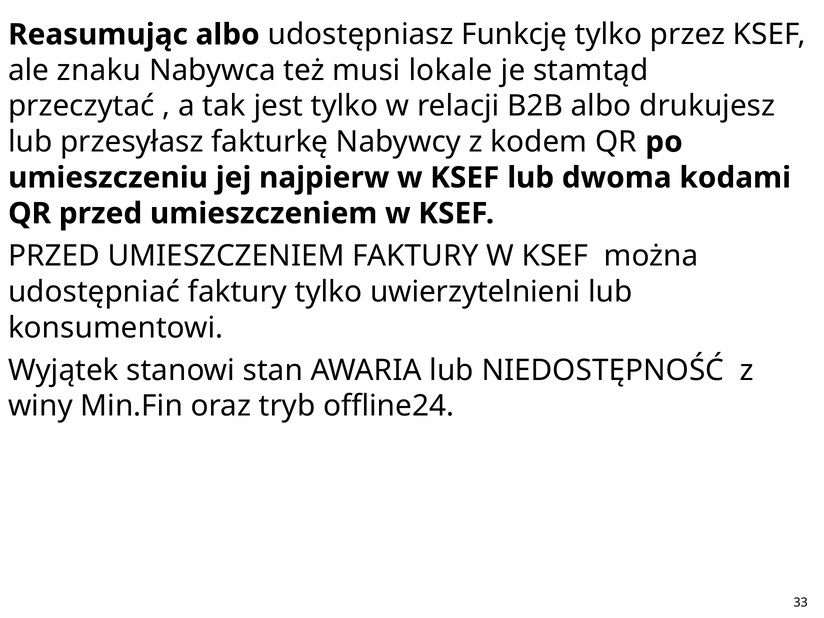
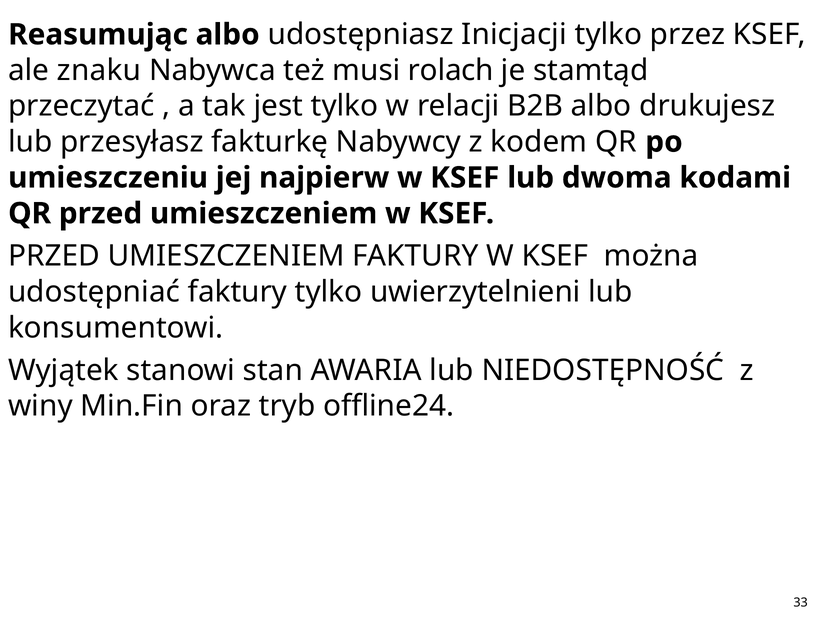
Funkcję: Funkcję -> Inicjacji (514, 35)
lokale: lokale -> rolach (451, 70)
